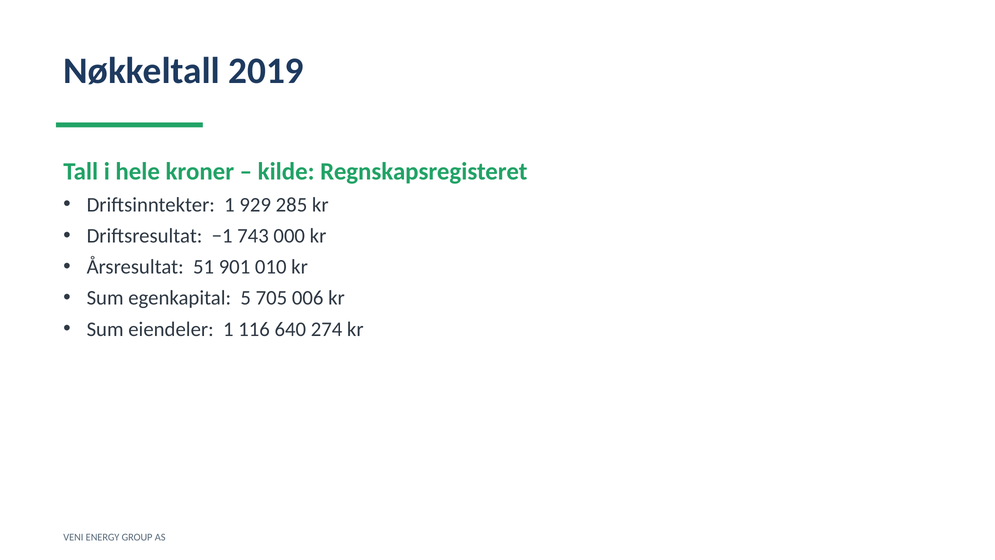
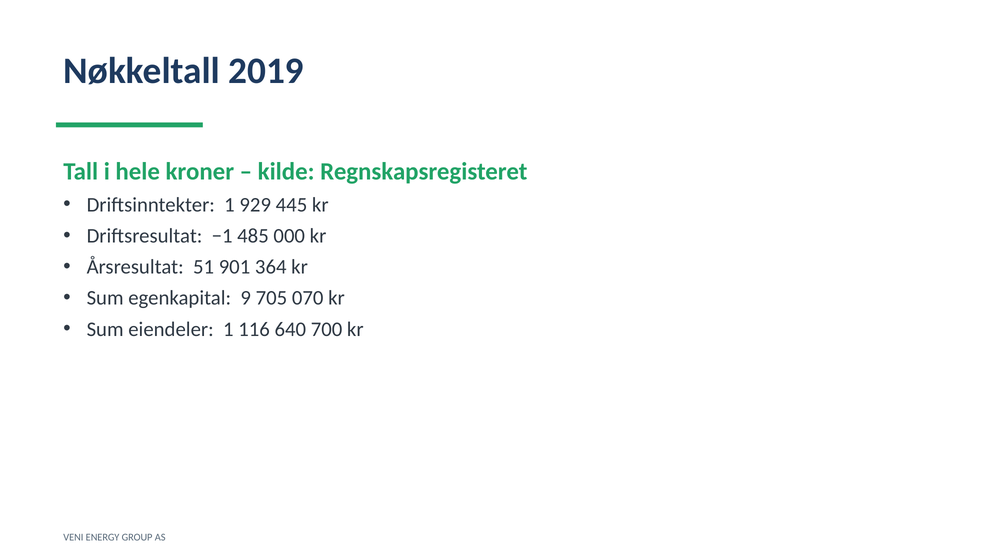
285: 285 -> 445 (291, 205)
743: 743 -> 485 (253, 236)
010: 010 -> 364 (271, 267)
5: 5 -> 9 (246, 298)
006: 006 -> 070 (308, 298)
274: 274 -> 700 (327, 329)
